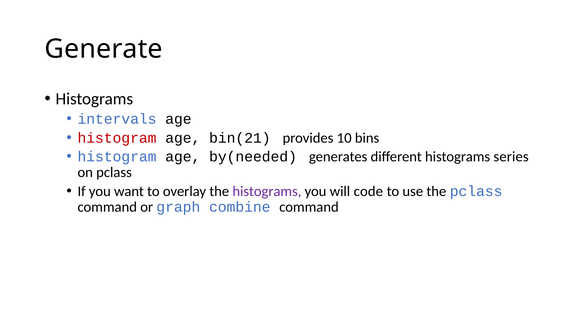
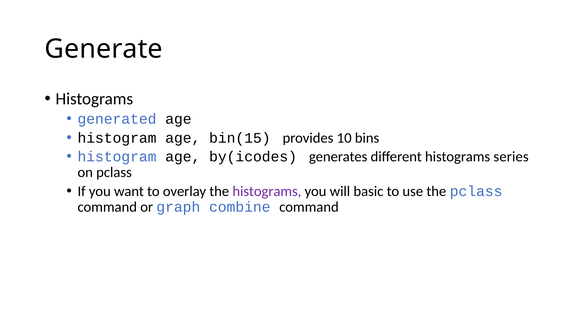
intervals: intervals -> generated (117, 119)
histogram colour: red -> black (117, 138)
bin(21: bin(21 -> bin(15 (240, 138)
by(needed: by(needed -> by(icodes (253, 157)
code: code -> basic (368, 191)
